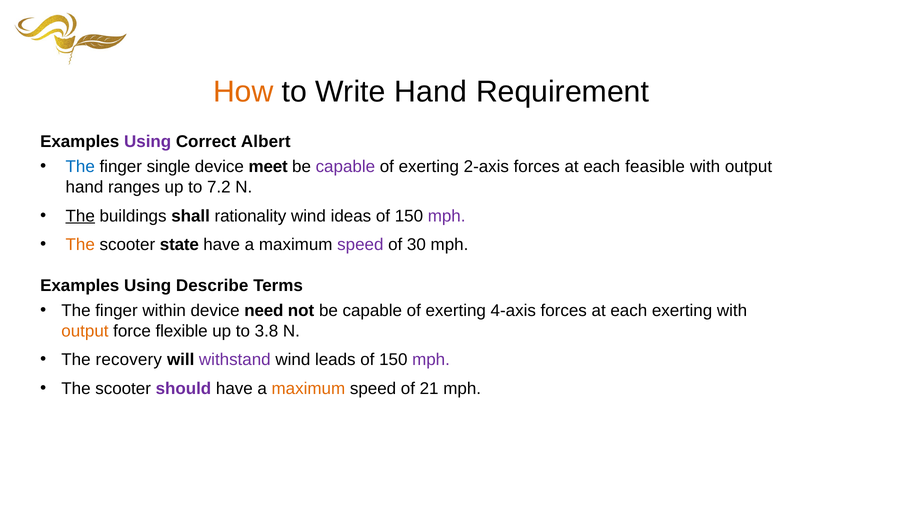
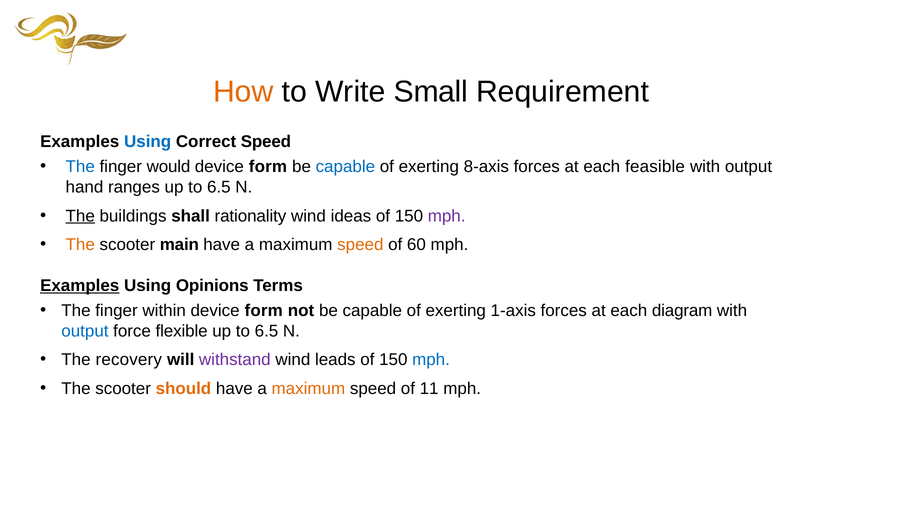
Write Hand: Hand -> Small (431, 92)
Using colour: purple -> blue (148, 142)
Correct Albert: Albert -> Speed (266, 142)
single: single -> would (169, 167)
meet: meet -> form (268, 167)
capable colour: purple -> blue (345, 167)
2-axis: 2-axis -> 8-axis (486, 167)
ranges up to 7.2: 7.2 -> 6.5 (219, 187)
state: state -> main (179, 245)
speed colour: purple -> orange (360, 245)
30: 30 -> 60 (416, 245)
Examples underline: none -> present (80, 286)
Describe: Describe -> Opinions (212, 286)
need: need -> form (264, 311)
4-axis: 4-axis -> 1-axis (513, 311)
each exerting: exerting -> diagram (682, 311)
output colour: orange -> blue (85, 331)
3.8: 3.8 -> 6.5 (266, 331)
mph colour: purple -> blue (431, 360)
should colour: purple -> orange (183, 389)
21: 21 -> 11 (429, 389)
